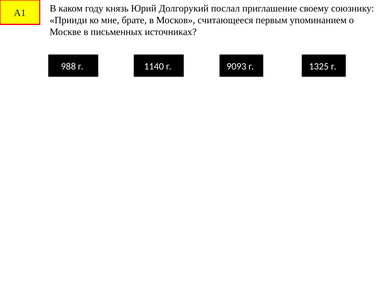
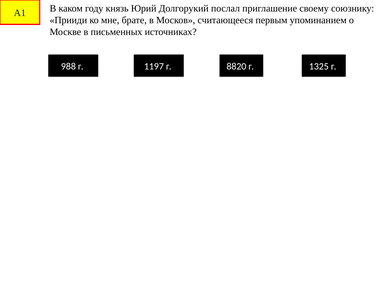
1140: 1140 -> 1197 (154, 66)
9093: 9093 -> 8820 (236, 66)
